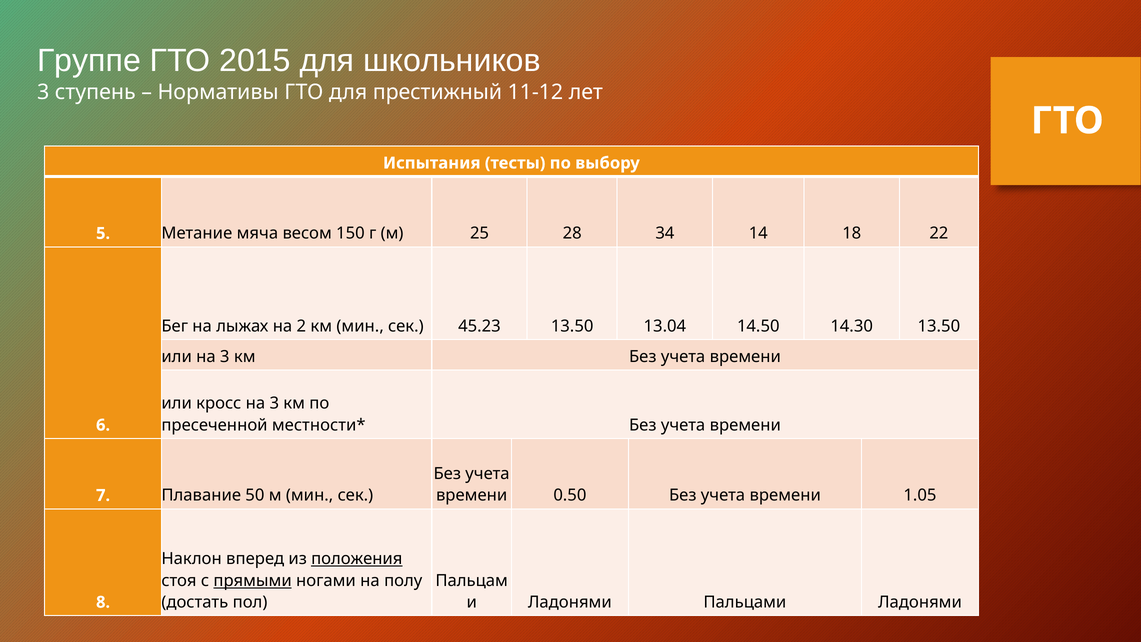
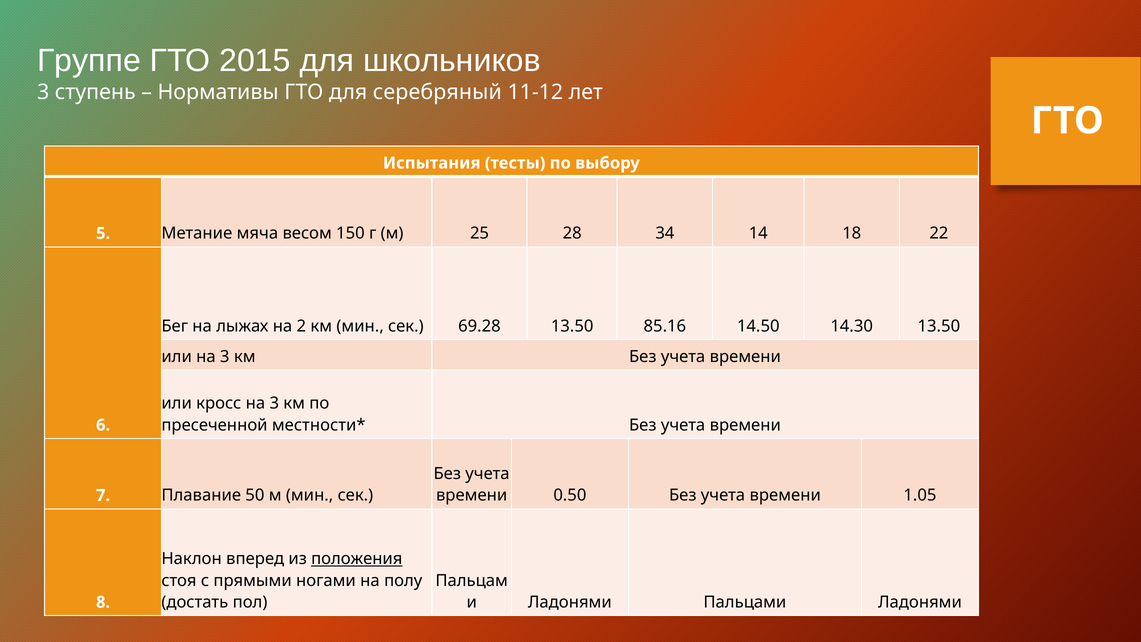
престижный: престижный -> серебряный (437, 92)
45.23: 45.23 -> 69.28 (479, 326)
13.04: 13.04 -> 85.16 (665, 326)
прямыми underline: present -> none (253, 580)
